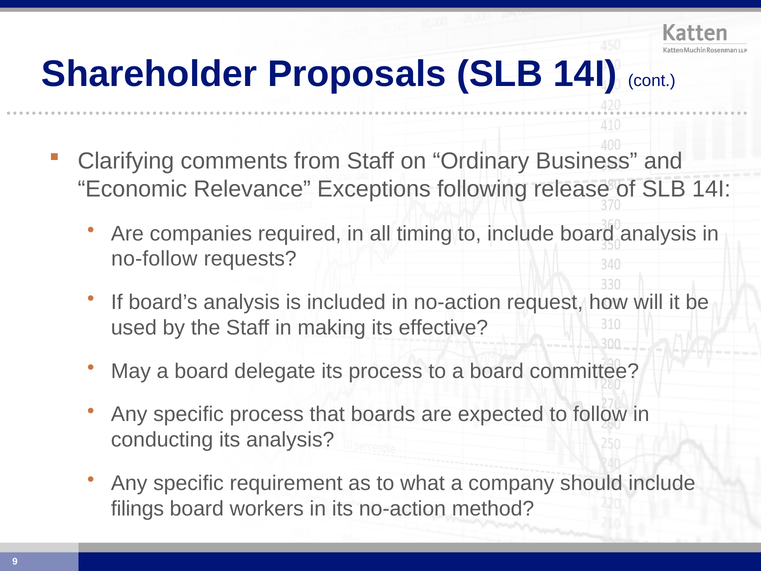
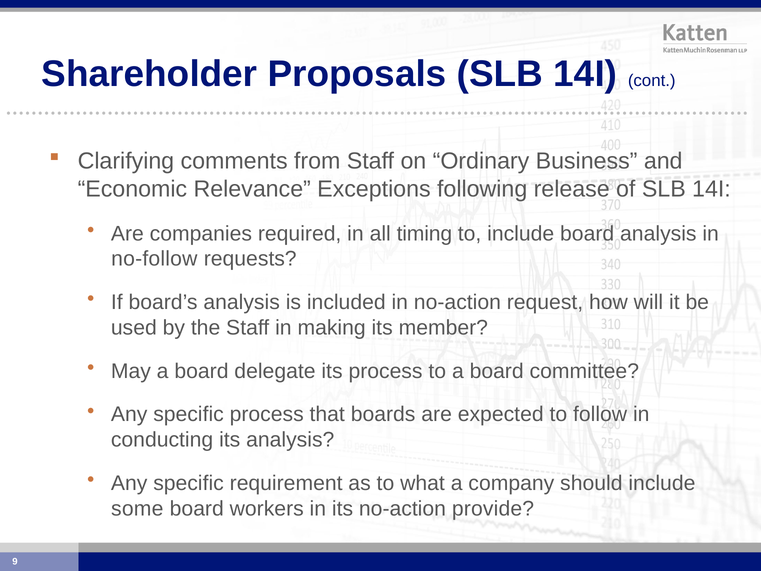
effective: effective -> member (443, 328)
filings: filings -> some (137, 508)
method: method -> provide (493, 508)
